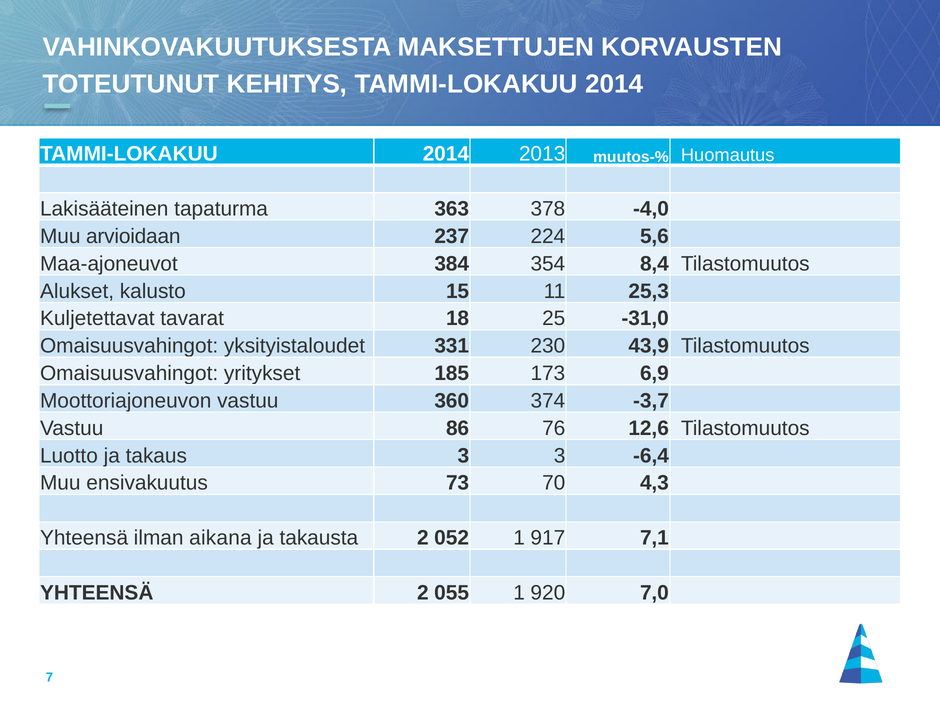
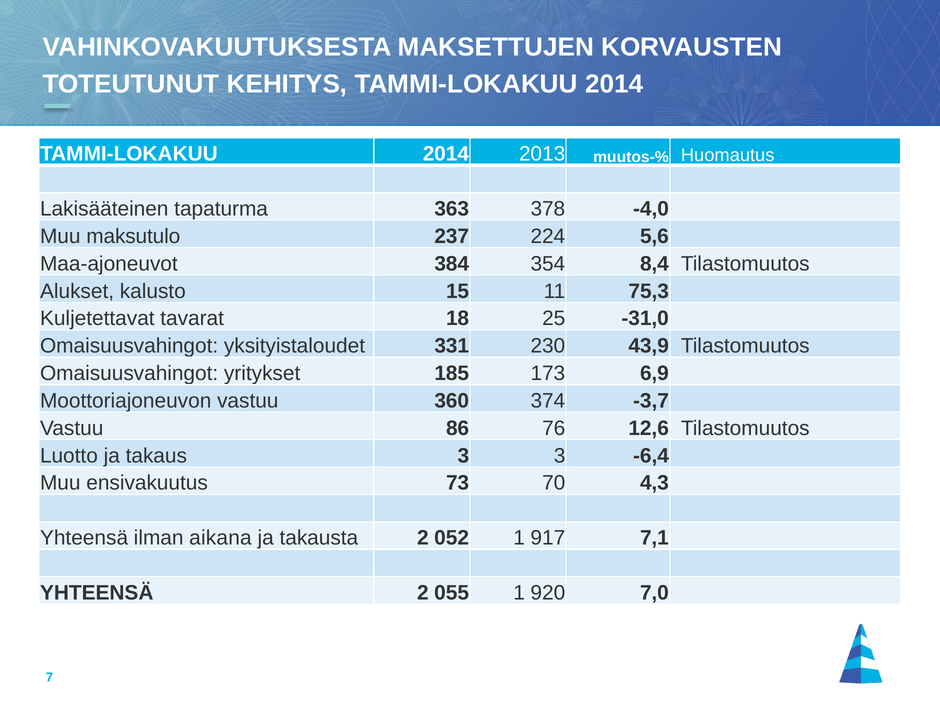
arvioidaan: arvioidaan -> maksutulo (133, 236)
25,3: 25,3 -> 75,3 (649, 291)
